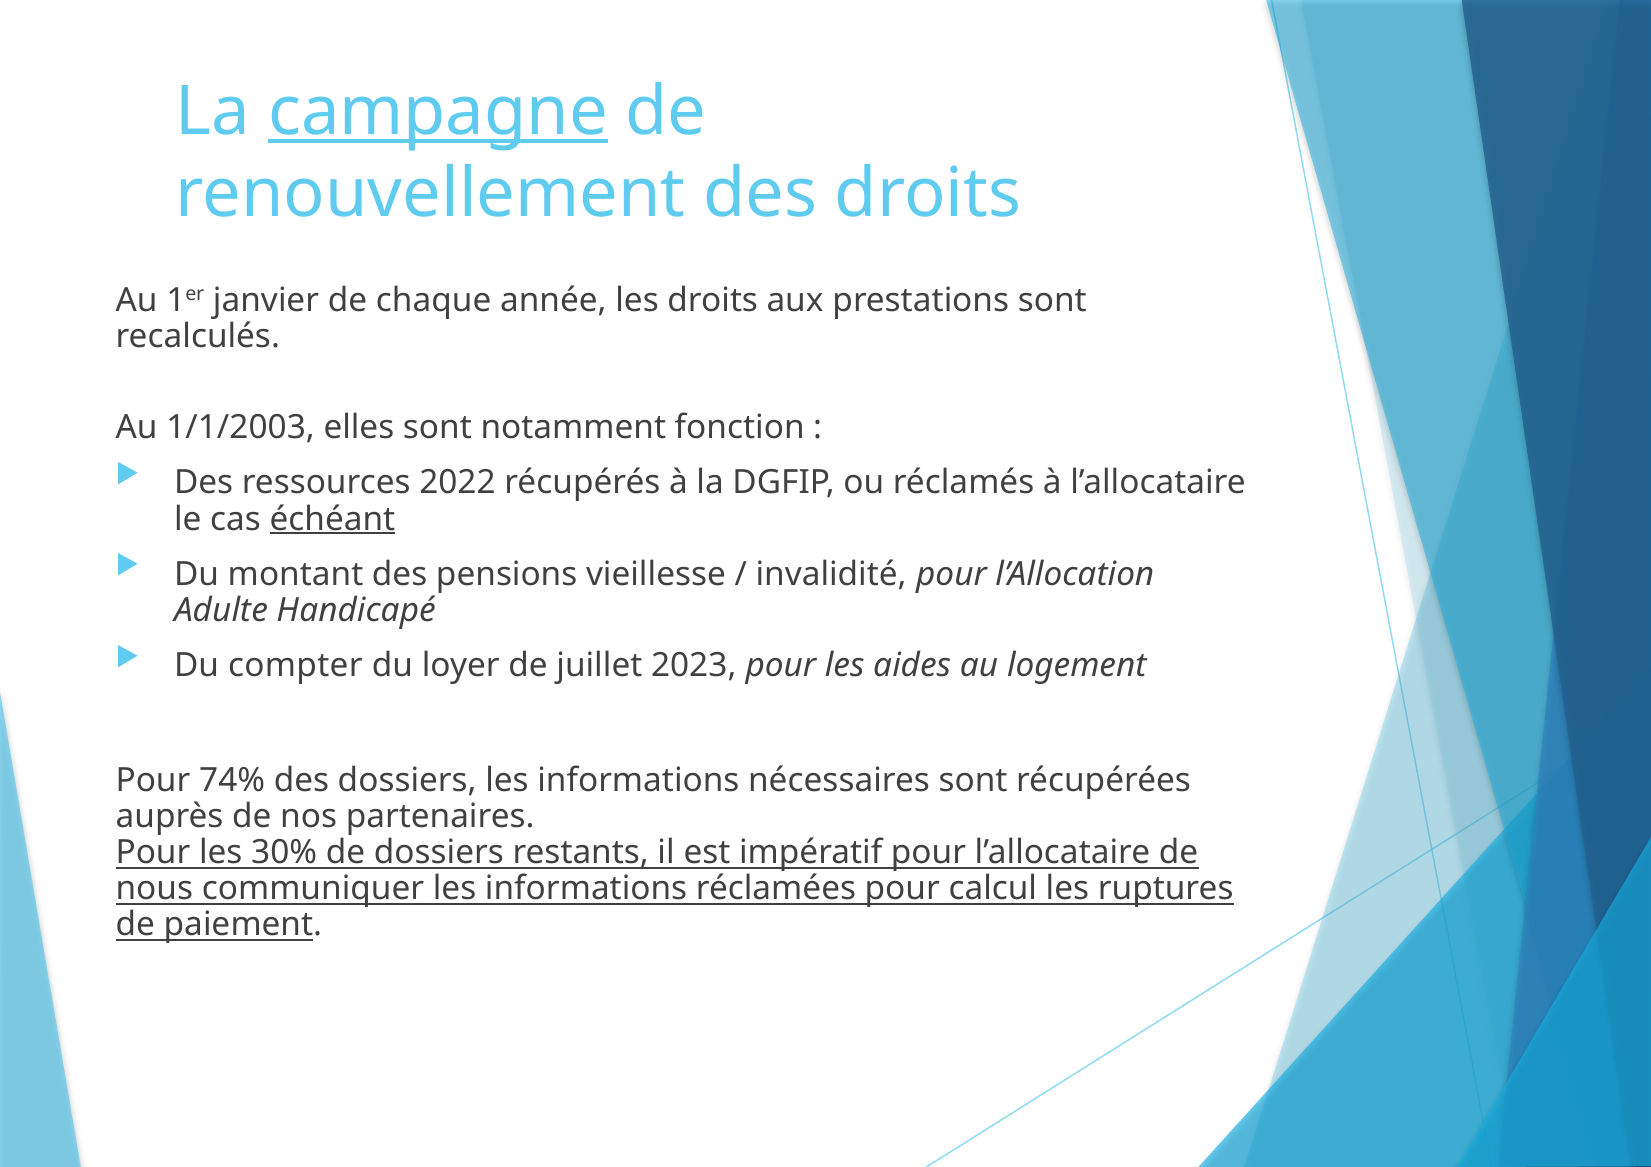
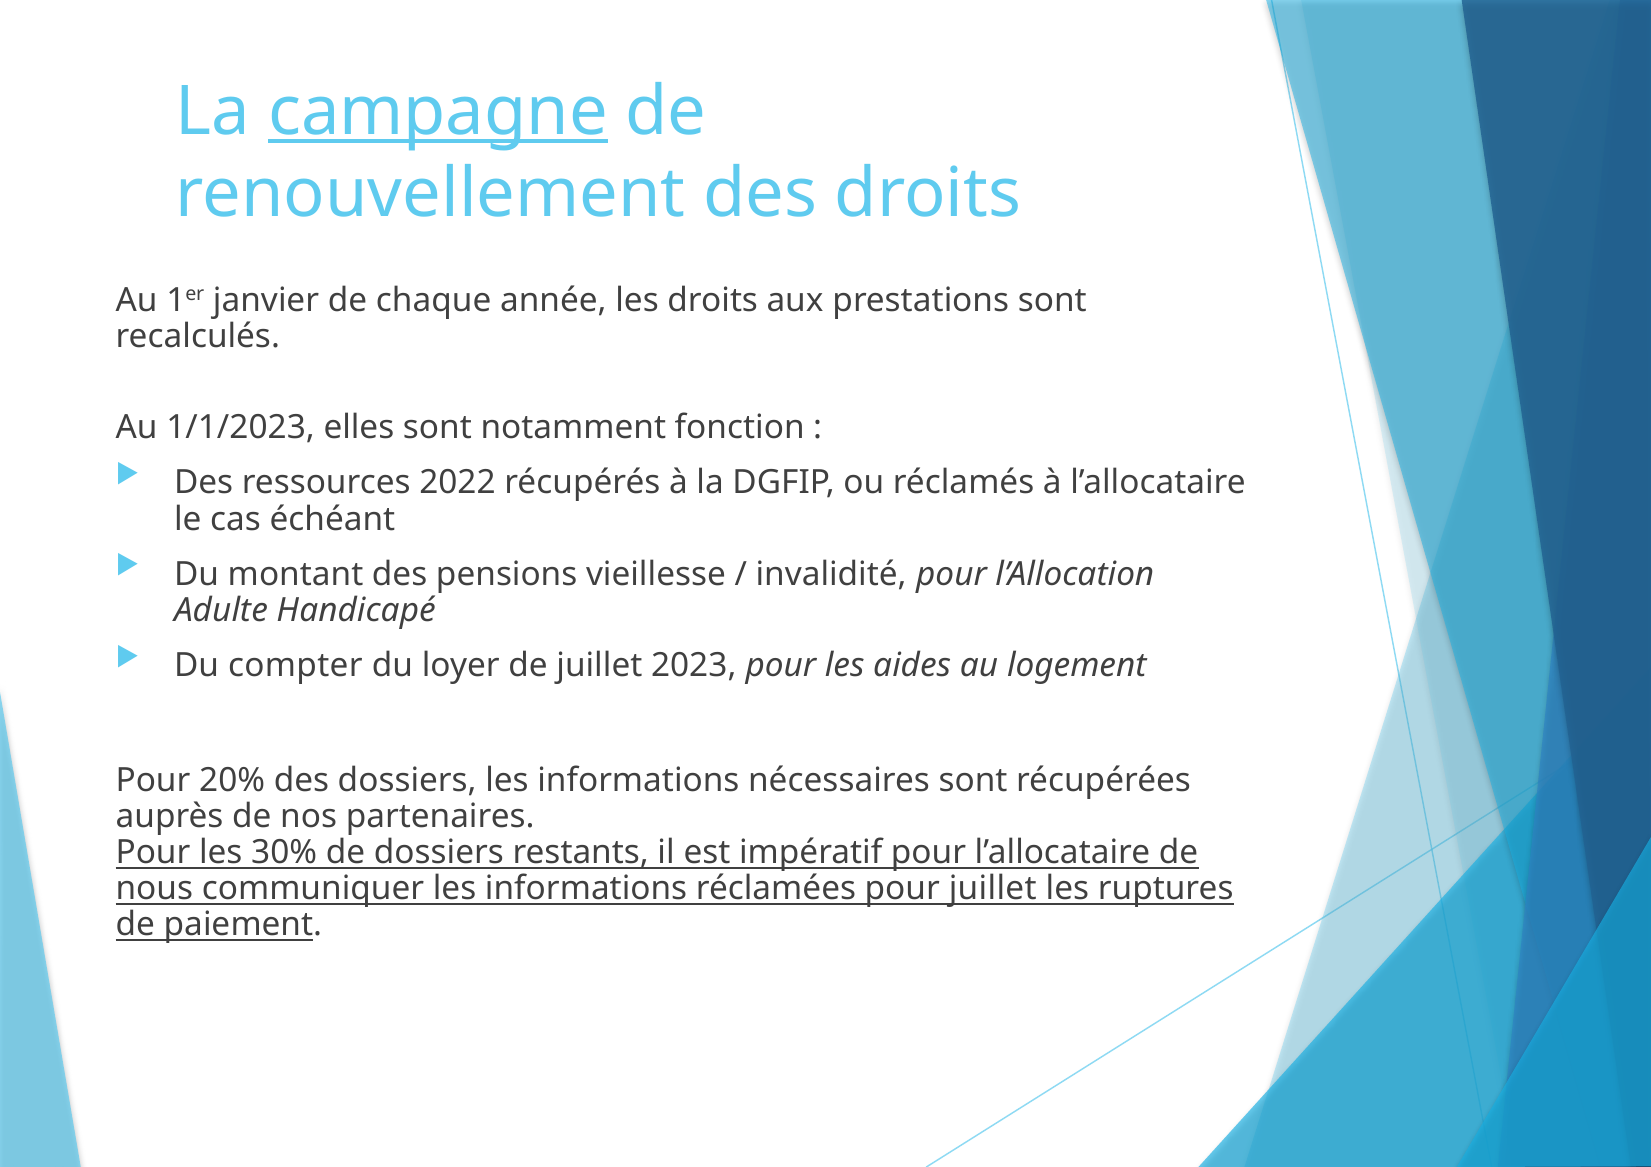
1/1/2003: 1/1/2003 -> 1/1/2023 (241, 428)
échéant underline: present -> none (332, 519)
74%: 74% -> 20% (232, 781)
pour calcul: calcul -> juillet (993, 889)
